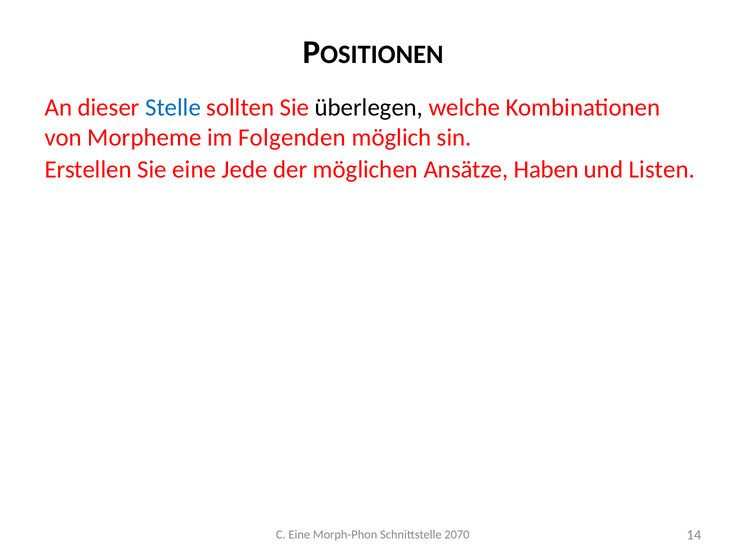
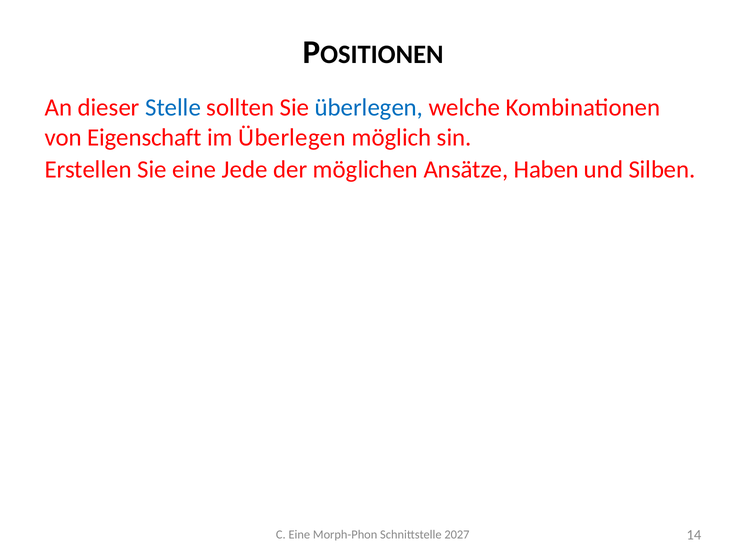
überlegen colour: black -> blue (369, 107)
Morpheme: Morpheme -> Eigenschaft (145, 137)
im Folgenden: Folgenden -> Überlegen (292, 137)
Listen: Listen -> Silben (662, 169)
2070: 2070 -> 2027 (457, 534)
